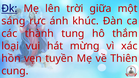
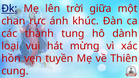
sáng: sáng -> chan (13, 21)
thắm: thắm -> dành (125, 34)
